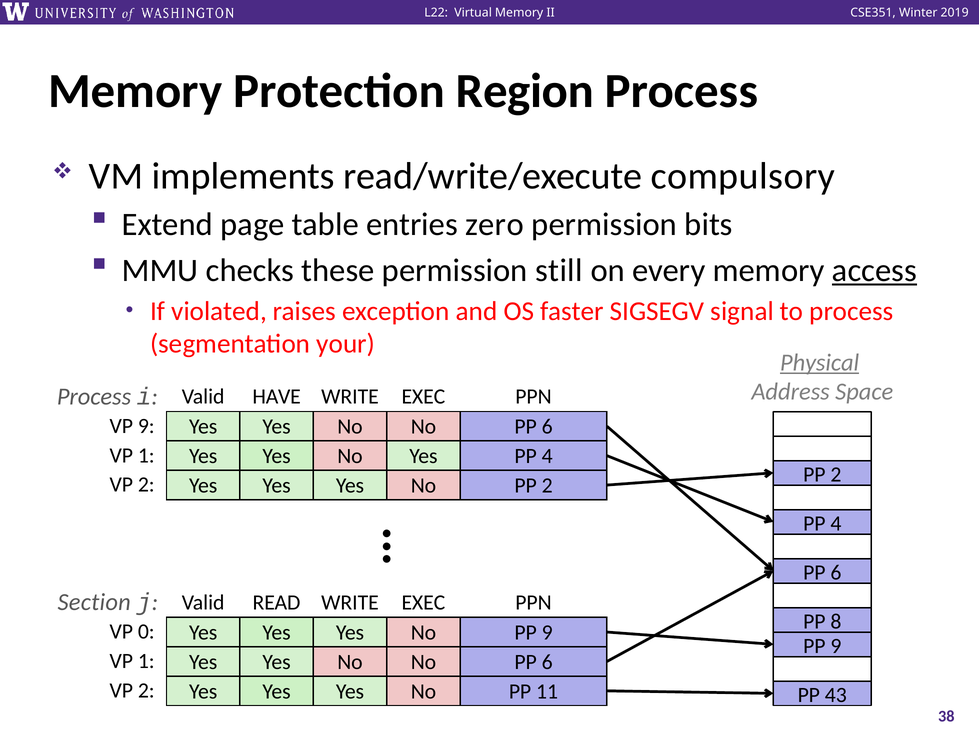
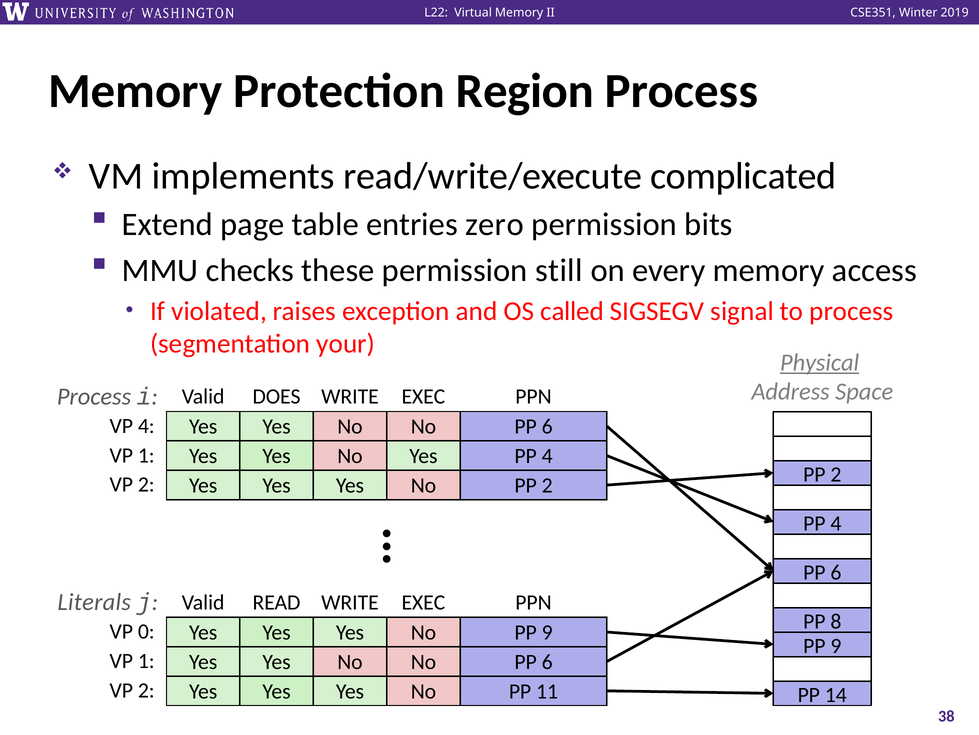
compulsory: compulsory -> complicated (743, 176)
access underline: present -> none (874, 270)
faster: faster -> called (572, 311)
HAVE: HAVE -> DOES (277, 396)
VP 9: 9 -> 4 (146, 426)
Section: Section -> Literals (94, 602)
43: 43 -> 14 (836, 694)
